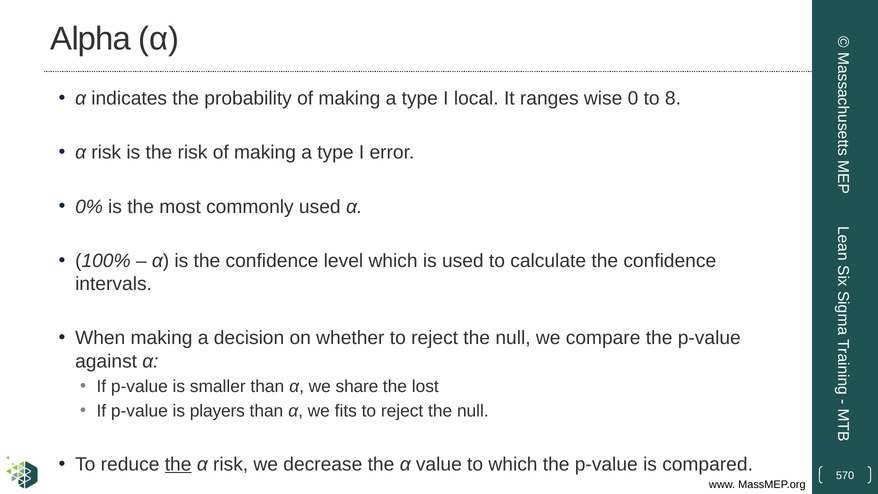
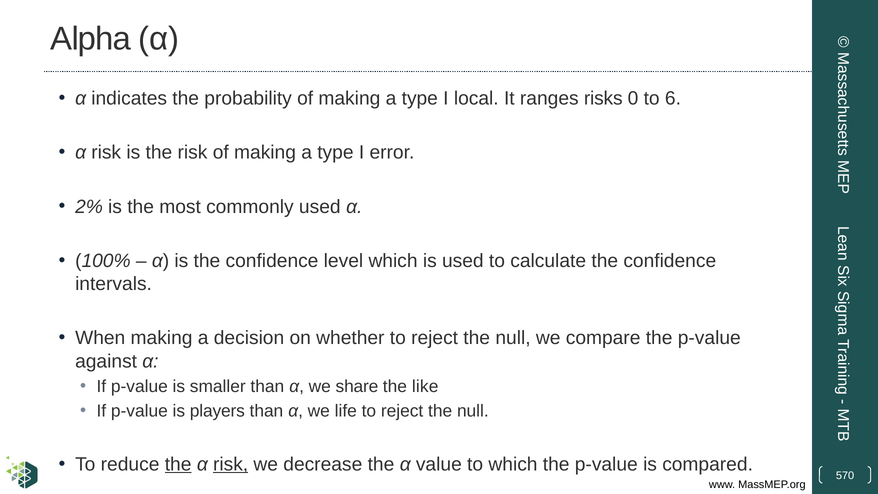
wise: wise -> risks (603, 98)
8: 8 -> 6 (673, 98)
0%: 0% -> 2% (89, 207)
lost: lost -> like (425, 387)
fits: fits -> life (346, 411)
risk underline: none -> present (231, 464)
